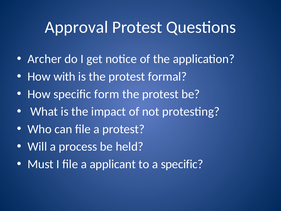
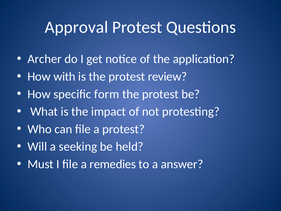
formal: formal -> review (167, 76)
process: process -> seeking (78, 146)
applicant: applicant -> remedies (113, 164)
a specific: specific -> answer (182, 164)
